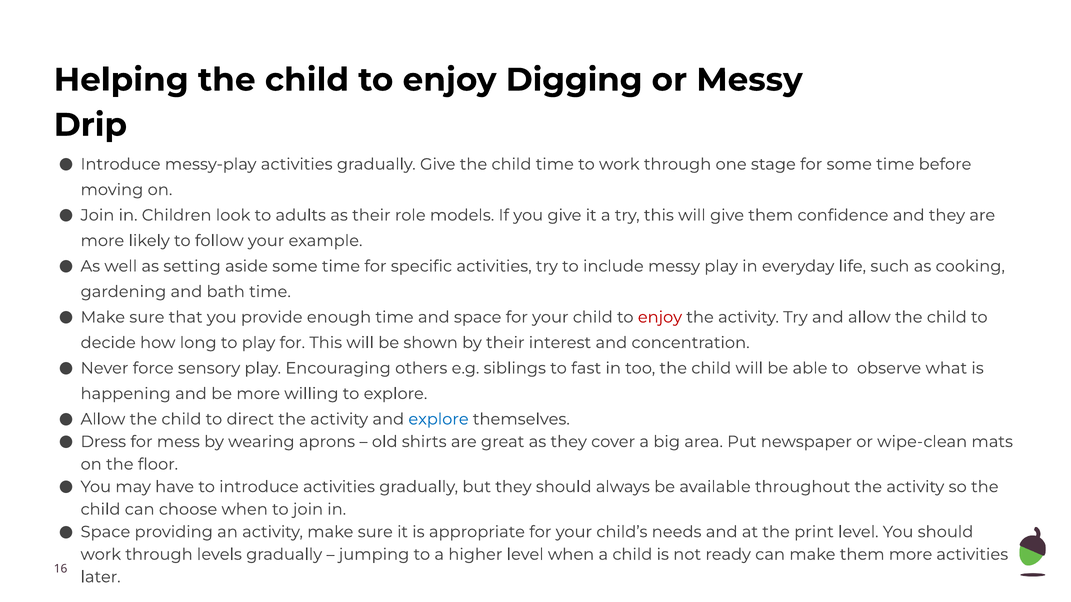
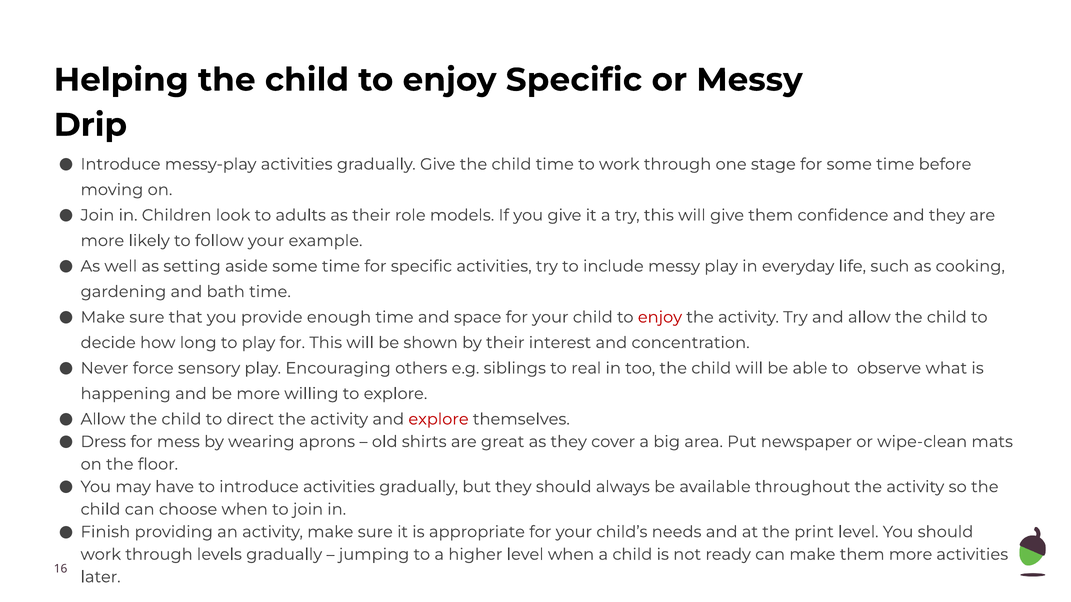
enjoy Digging: Digging -> Specific (574, 80)
fast: fast -> real (586, 368)
explore colour: blue -> red (439, 419)
Space: Space -> Finish (105, 532)
